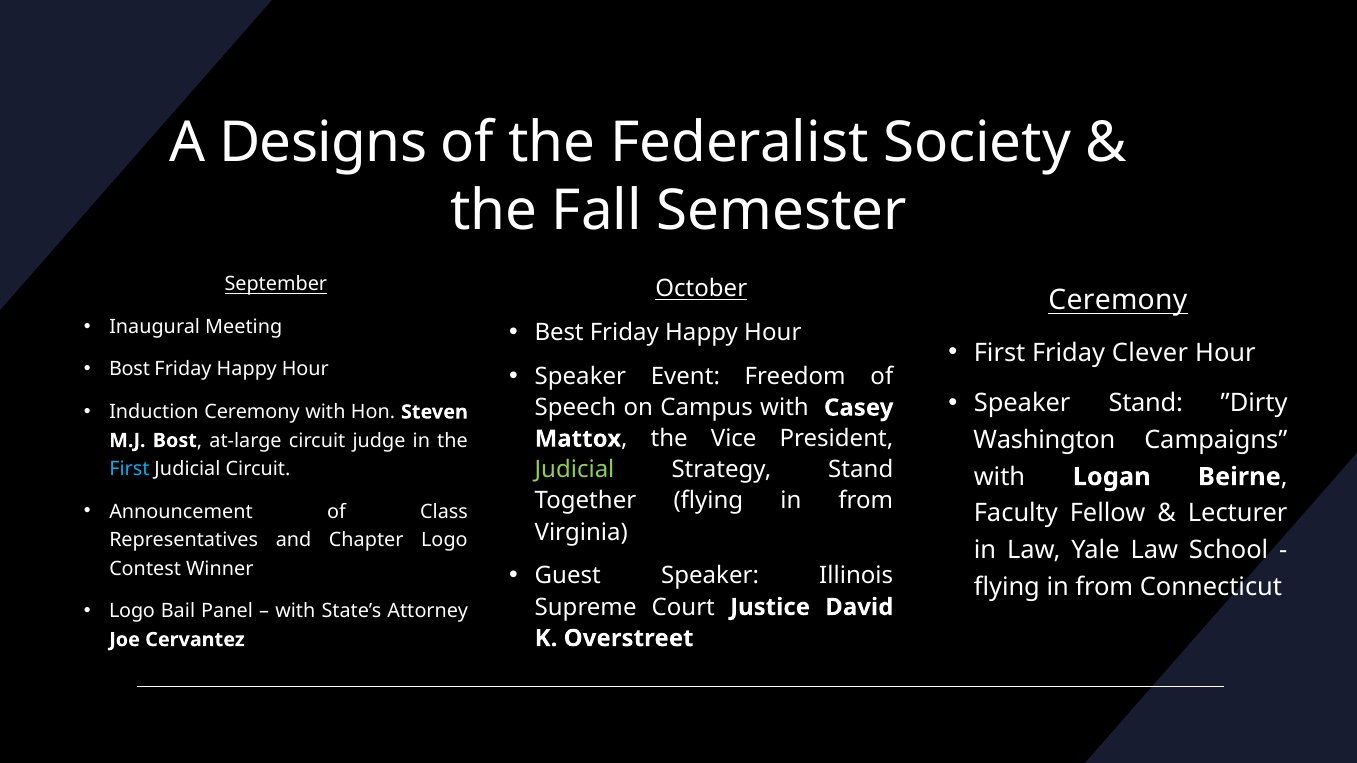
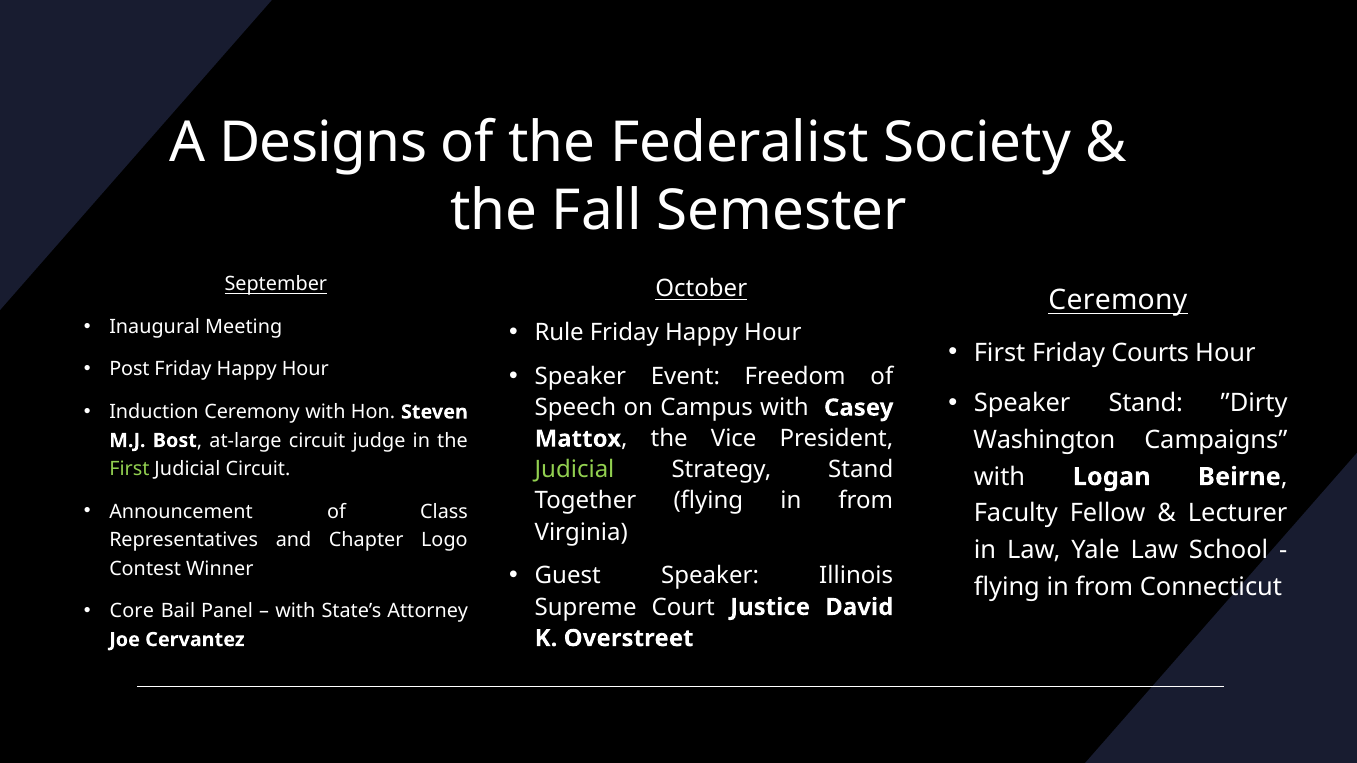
Best: Best -> Rule (559, 333)
Clever: Clever -> Courts (1150, 353)
Bost: Bost -> Post (129, 370)
First colour: light blue -> light green (129, 469)
Logo: Logo -> Core (132, 611)
